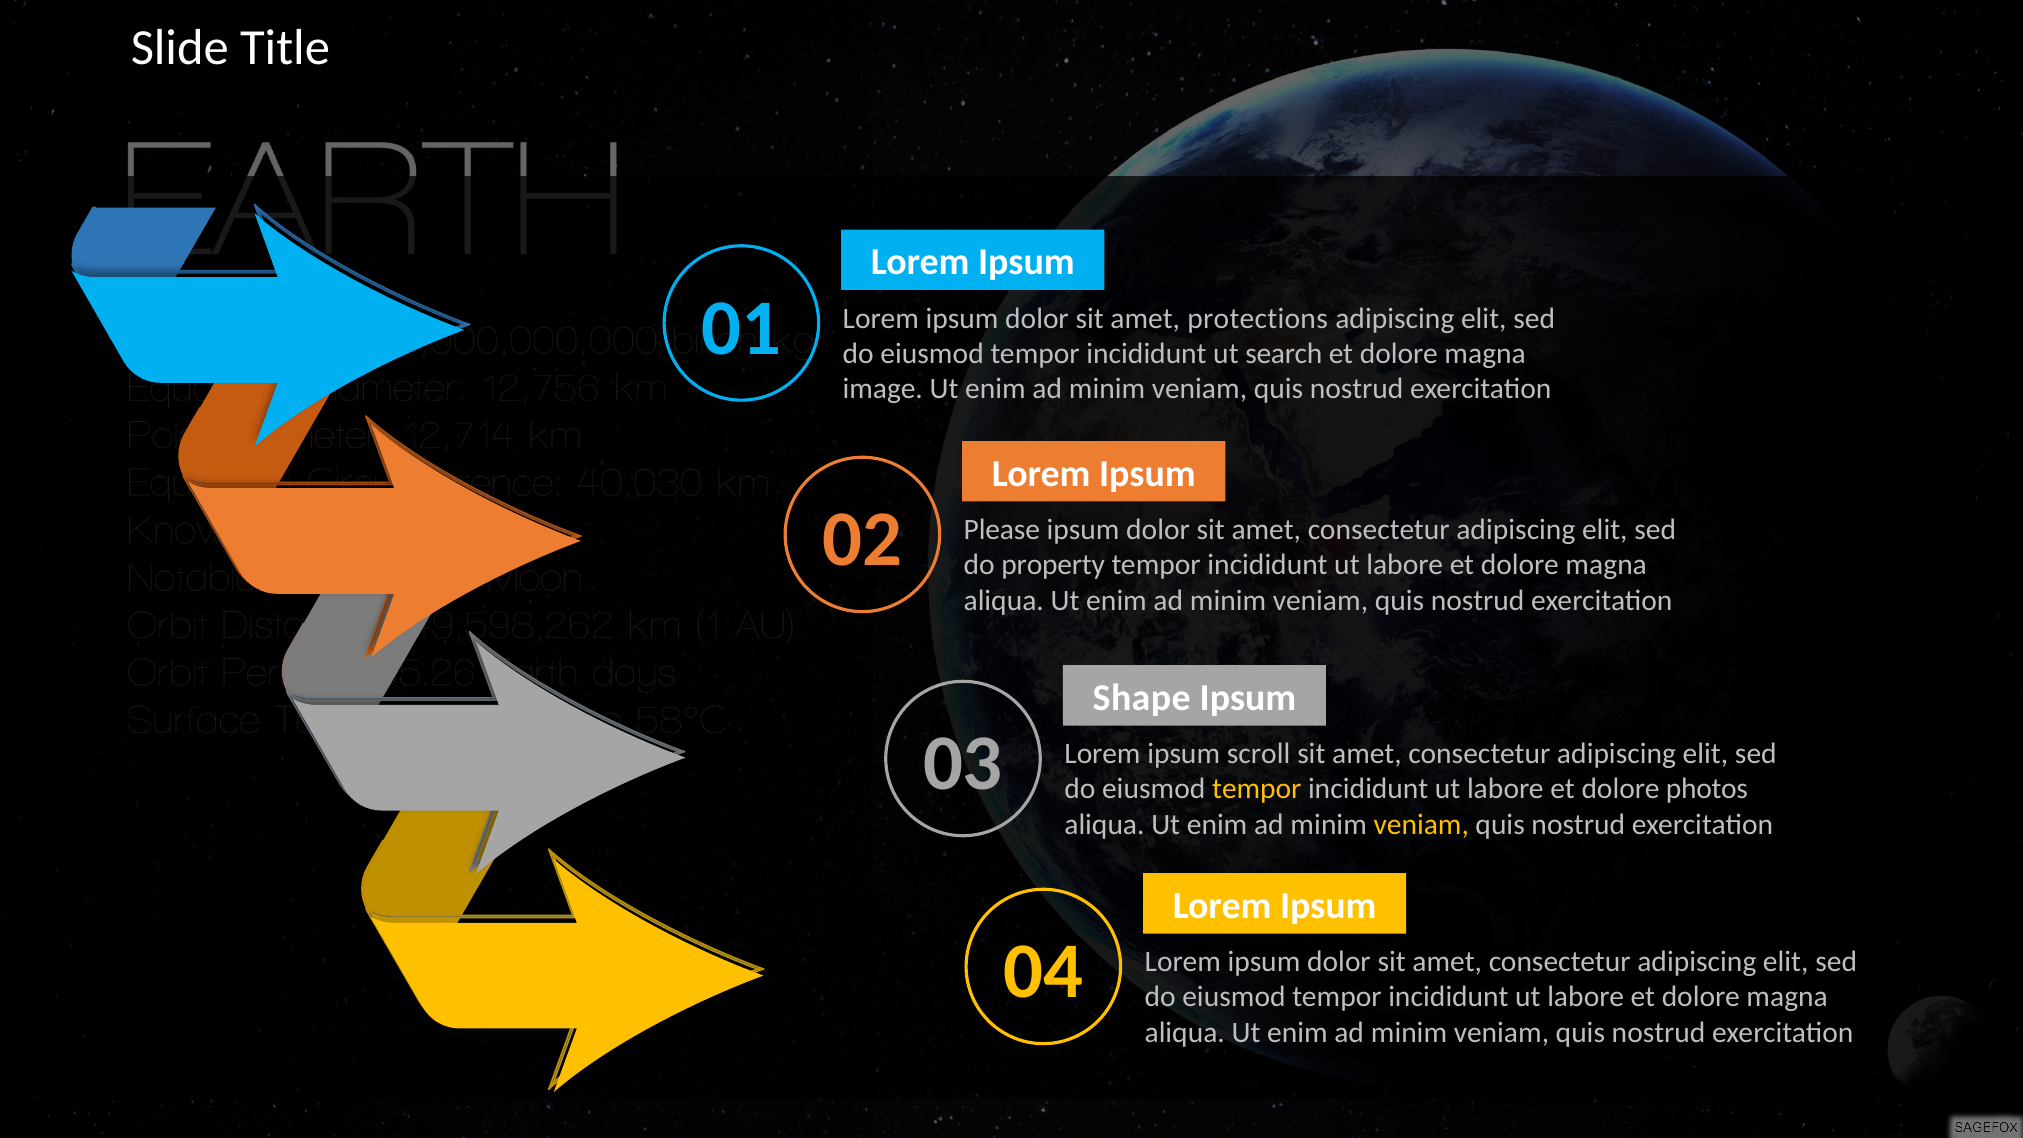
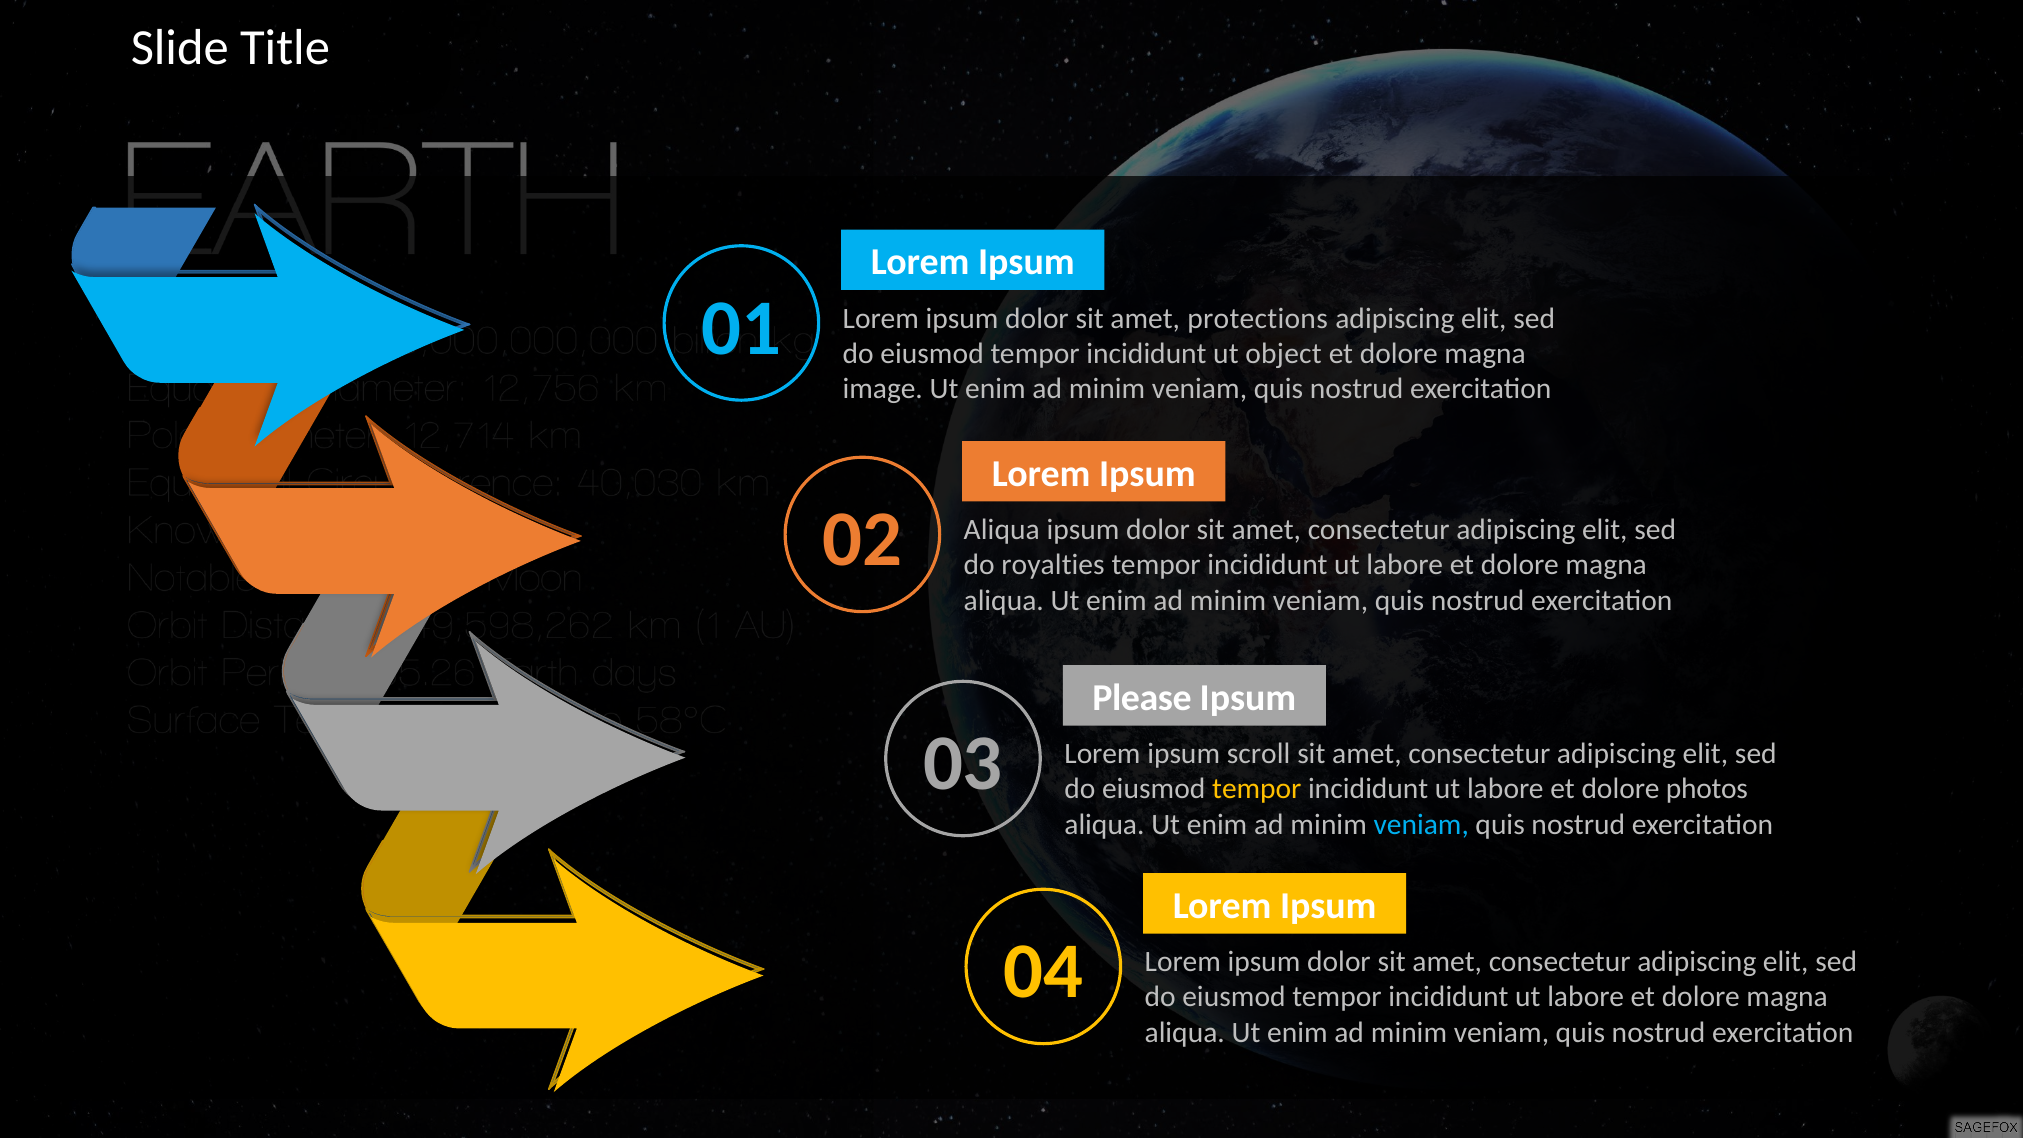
search: search -> object (1284, 354)
02 Please: Please -> Aliqua (1002, 530)
property: property -> royalties (1053, 565)
Shape: Shape -> Please (1142, 698)
veniam colour: yellow -> light blue (1421, 825)
